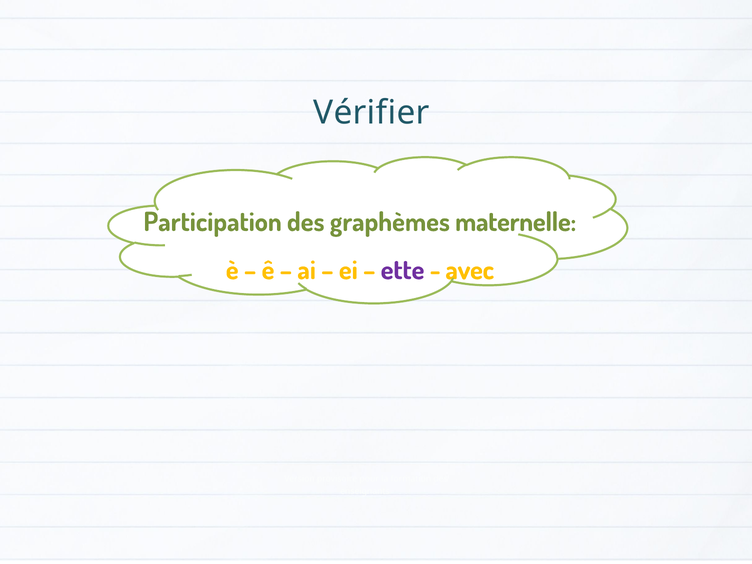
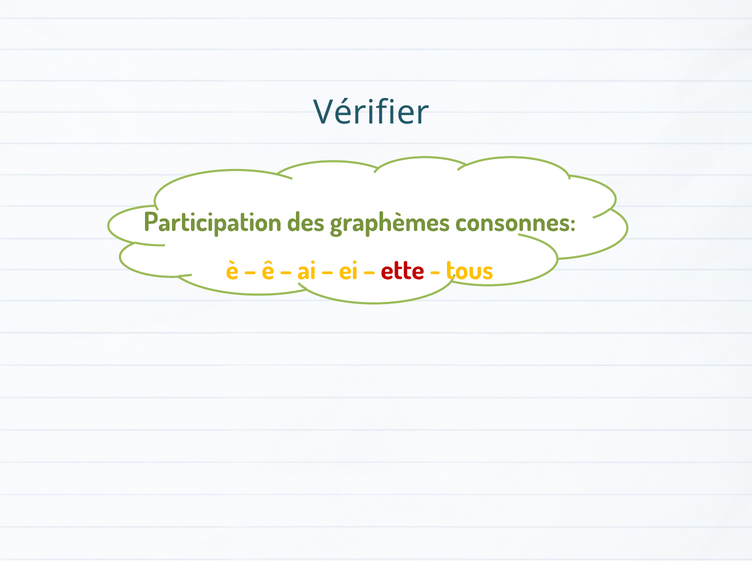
maternelle: maternelle -> consonnes (516, 222)
ette colour: purple -> red (403, 270)
avec: avec -> tous (470, 270)
